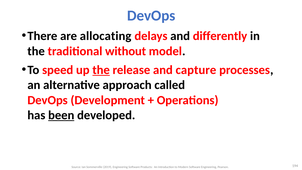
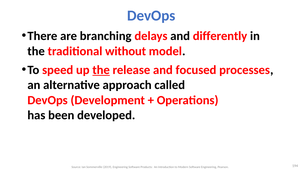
allocating: allocating -> branching (106, 36)
capture: capture -> focused (196, 70)
been underline: present -> none (61, 115)
